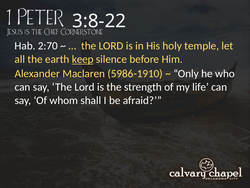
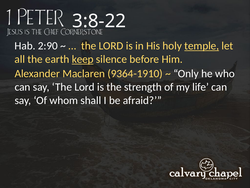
2:70: 2:70 -> 2:90 (48, 46)
temple underline: none -> present (202, 46)
5986-1910: 5986-1910 -> 9364-1910 (135, 73)
